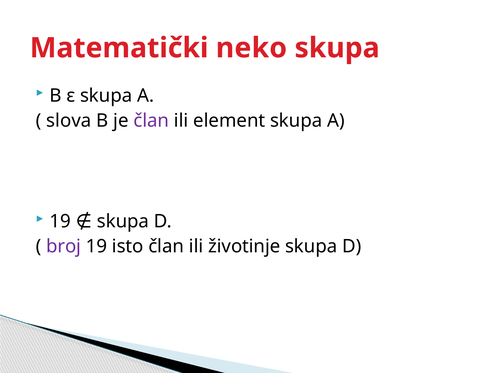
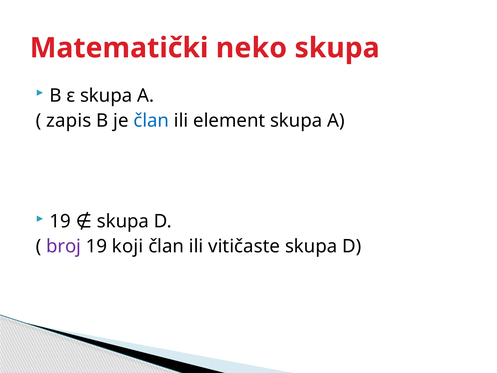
slova: slova -> zapis (69, 121)
član colour: purple -> blue (151, 121)
isto: isto -> koji (128, 246)
životinje: životinje -> vitičaste (244, 246)
